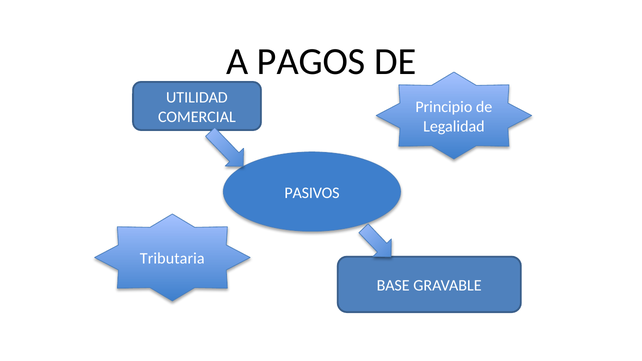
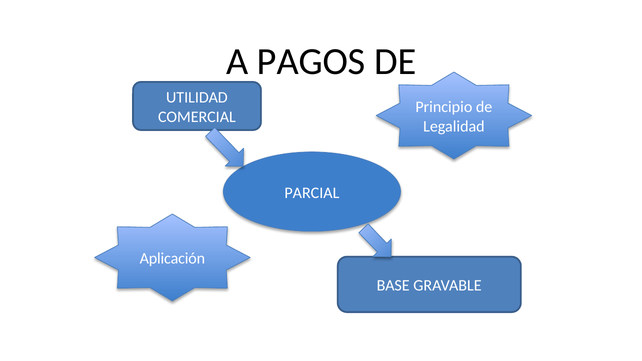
PASIVOS: PASIVOS -> PARCIAL (312, 193)
Tributaria: Tributaria -> Aplicación (172, 259)
